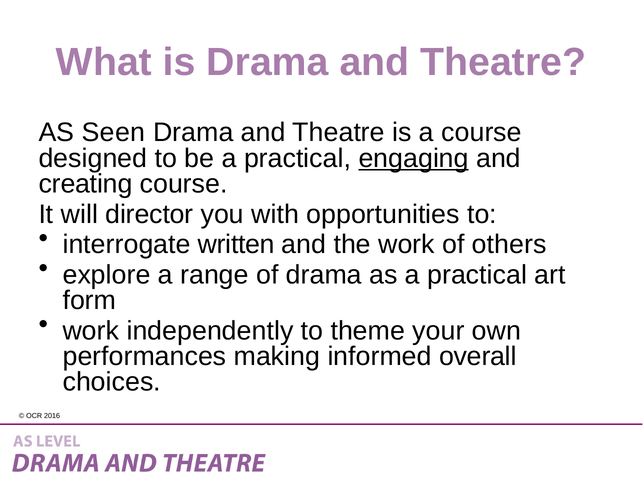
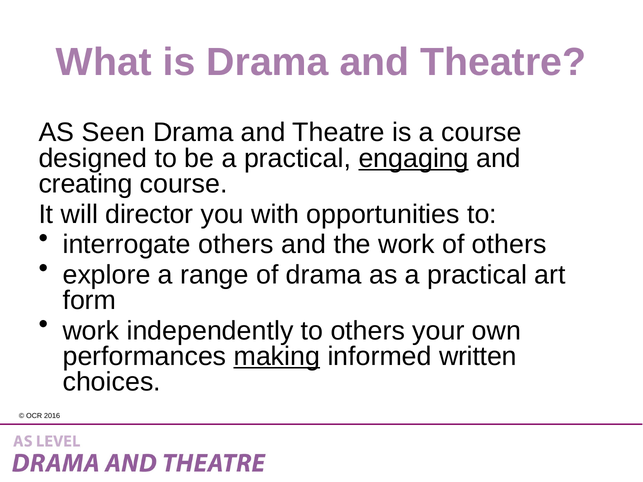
interrogate written: written -> others (236, 245)
to theme: theme -> others (368, 331)
making underline: none -> present (277, 357)
overall: overall -> written (478, 357)
